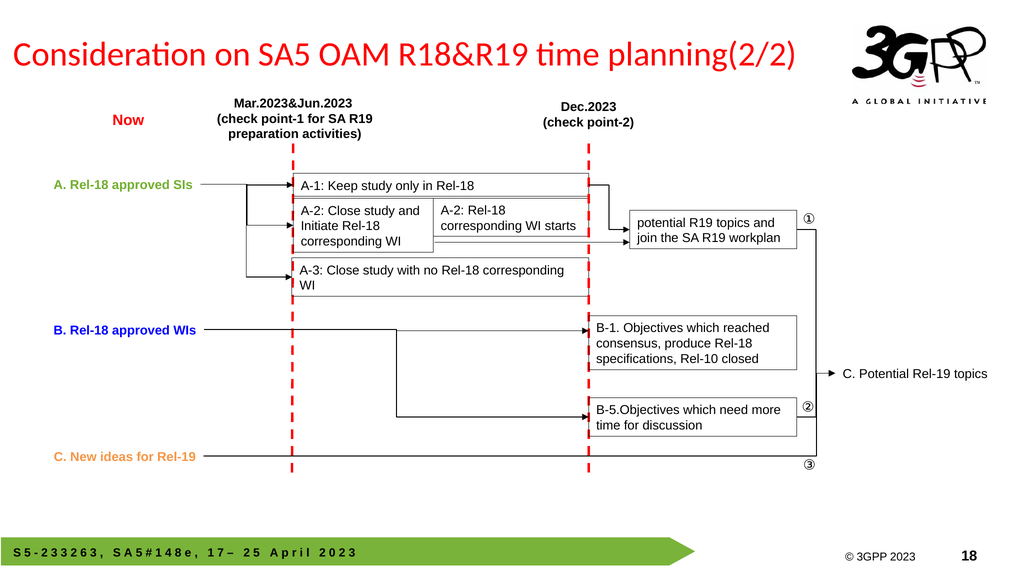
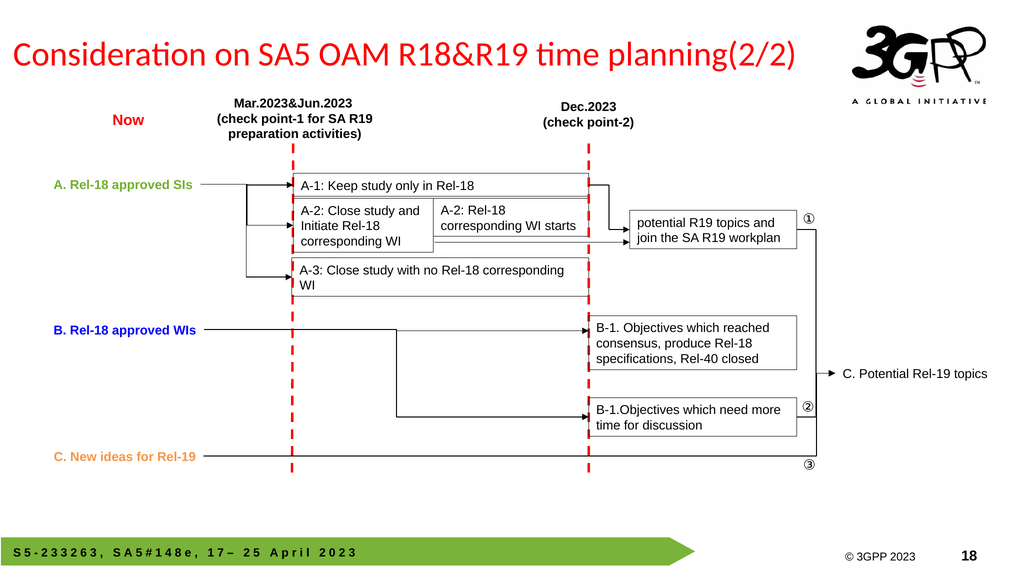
Rel-10: Rel-10 -> Rel-40 (699, 359)
B-5.Objectives: B-5.Objectives -> B-1.Objectives (638, 410)
